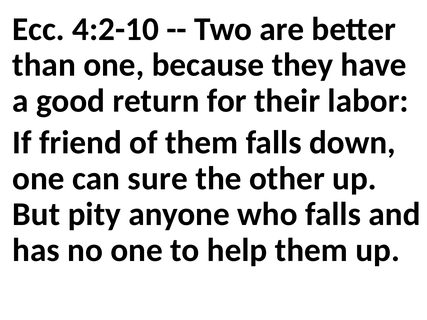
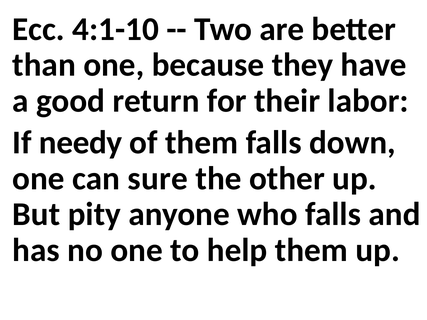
4:2-10: 4:2-10 -> 4:1-10 (116, 29)
friend: friend -> needy (81, 143)
